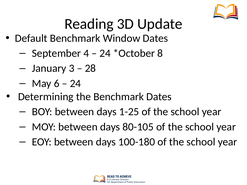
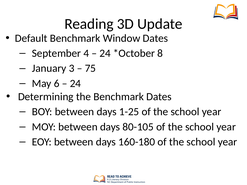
28: 28 -> 75 (90, 68)
100-180: 100-180 -> 160-180 (137, 142)
